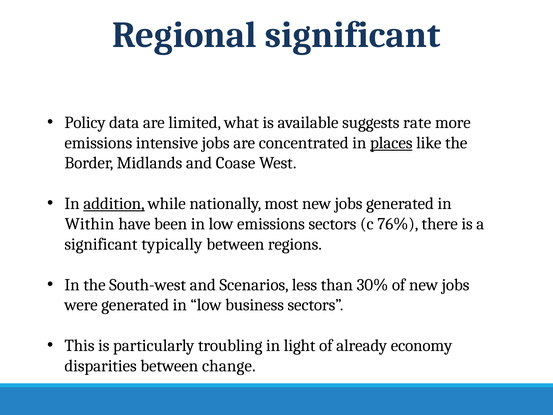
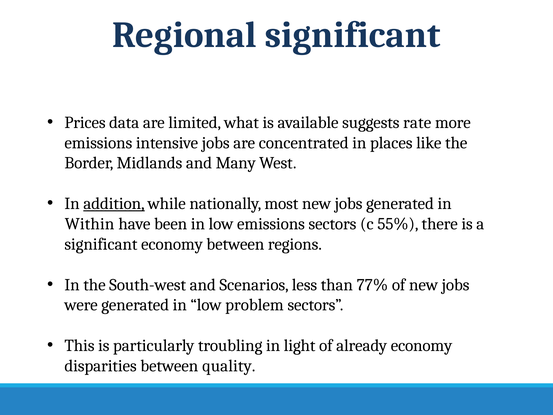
Policy: Policy -> Prices (85, 122)
places underline: present -> none (391, 143)
Coase: Coase -> Many (236, 163)
76%: 76% -> 55% (398, 224)
significant typically: typically -> economy (172, 244)
30%: 30% -> 77% (372, 285)
business: business -> problem (254, 305)
change: change -> quality (229, 366)
